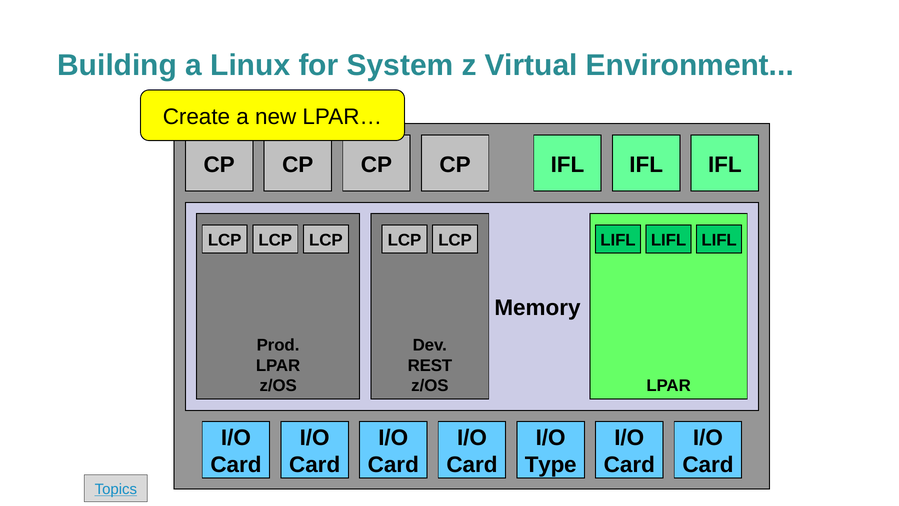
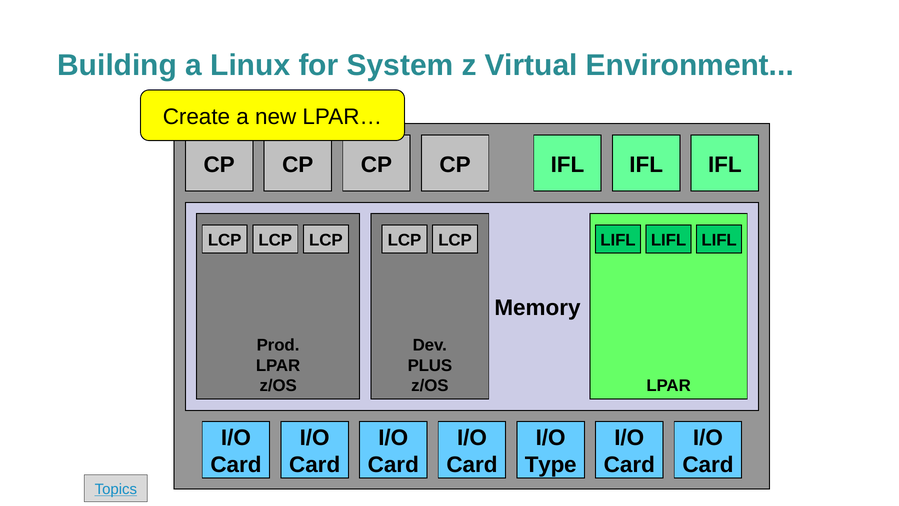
REST: REST -> PLUS (430, 365)
